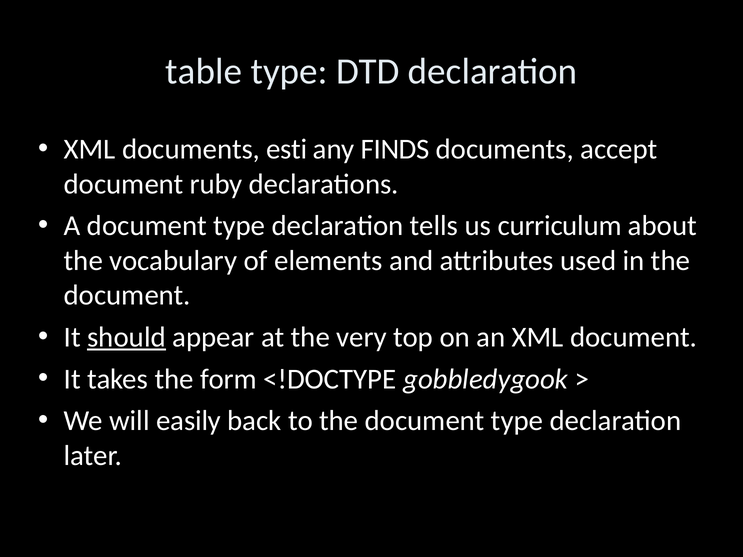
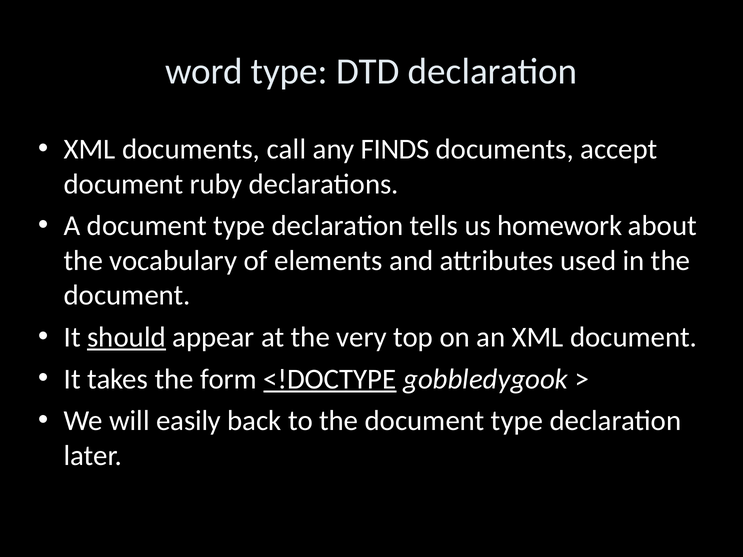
table: table -> word (204, 71)
esti: esti -> call (286, 149)
curriculum: curriculum -> homework (560, 226)
<!DOCTYPE underline: none -> present (330, 379)
